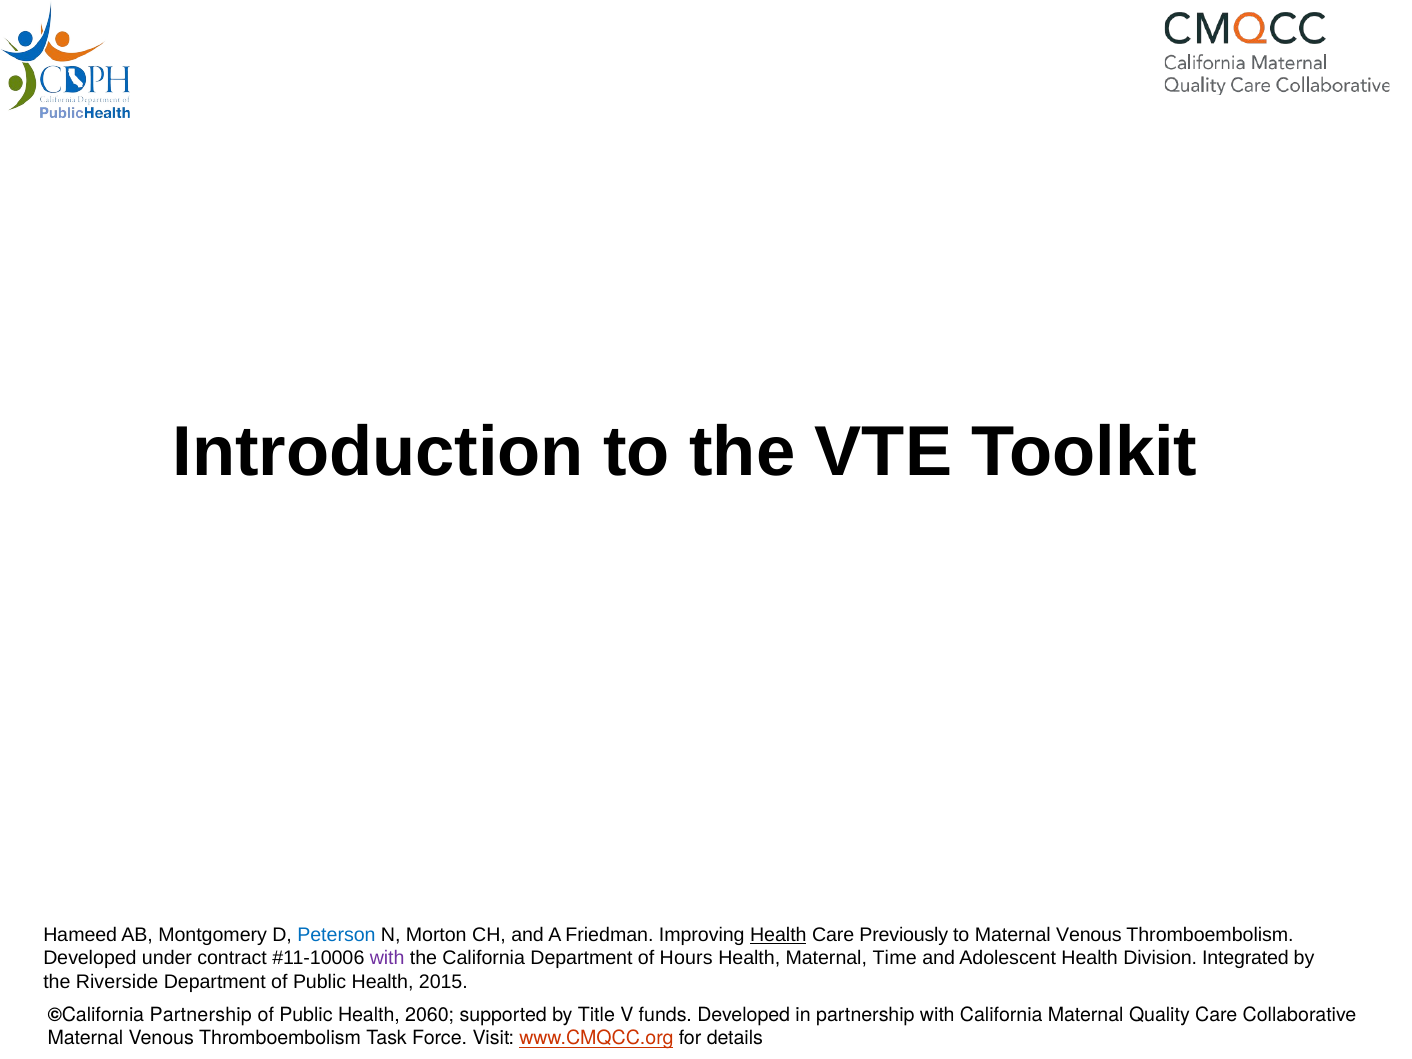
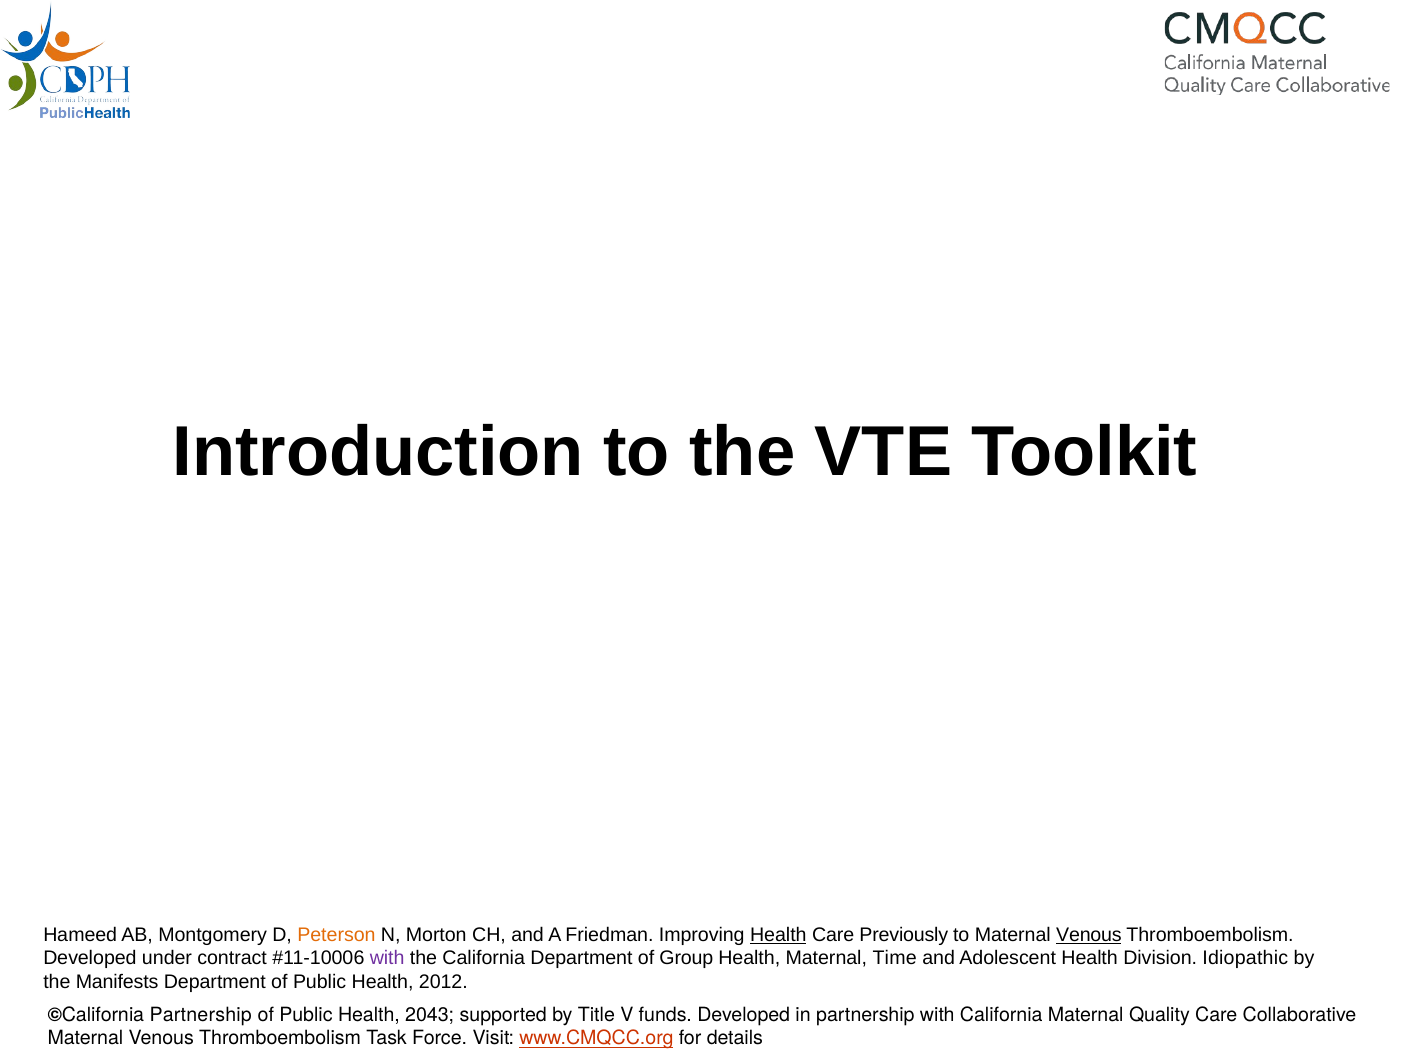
Peterson colour: blue -> orange (336, 935)
Venous underline: none -> present (1089, 935)
Hours: Hours -> Group (686, 958)
Integrated: Integrated -> Idiopathic (1245, 958)
Riverside: Riverside -> Manifests (117, 982)
2015: 2015 -> 2012 (443, 982)
2060: 2060 -> 2043 (430, 1015)
